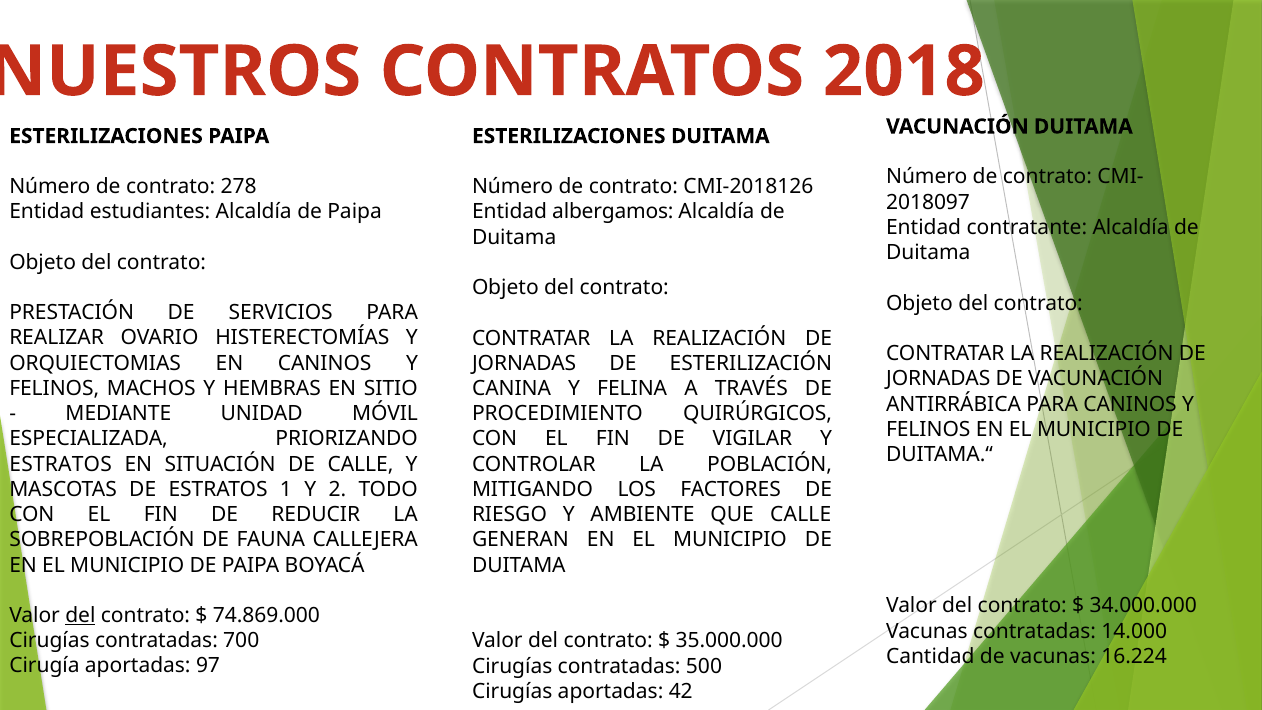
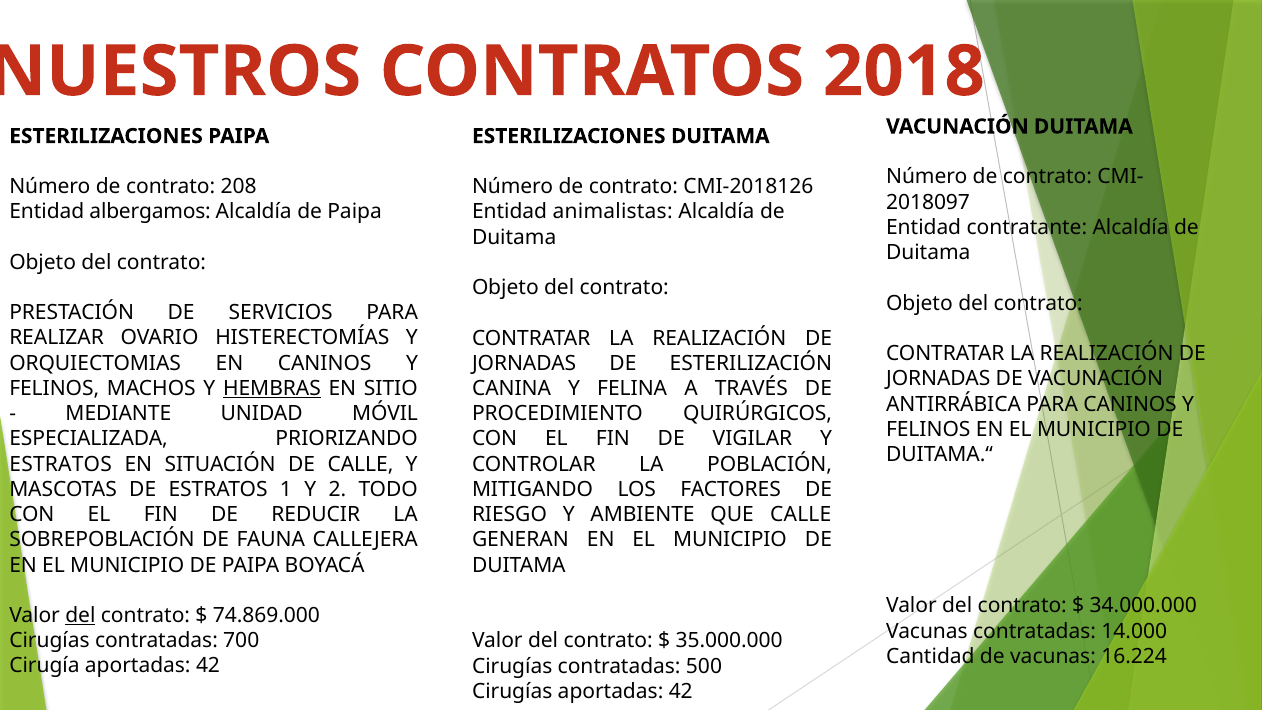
278: 278 -> 208 (239, 187)
estudiantes: estudiantes -> albergamos (150, 212)
albergamos: albergamos -> animalistas (613, 212)
HEMBRAS underline: none -> present (272, 388)
Cirugía aportadas 97: 97 -> 42 (208, 666)
